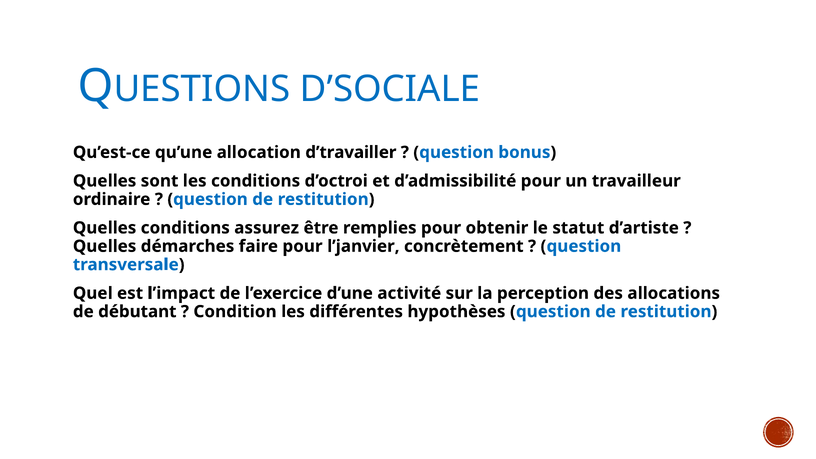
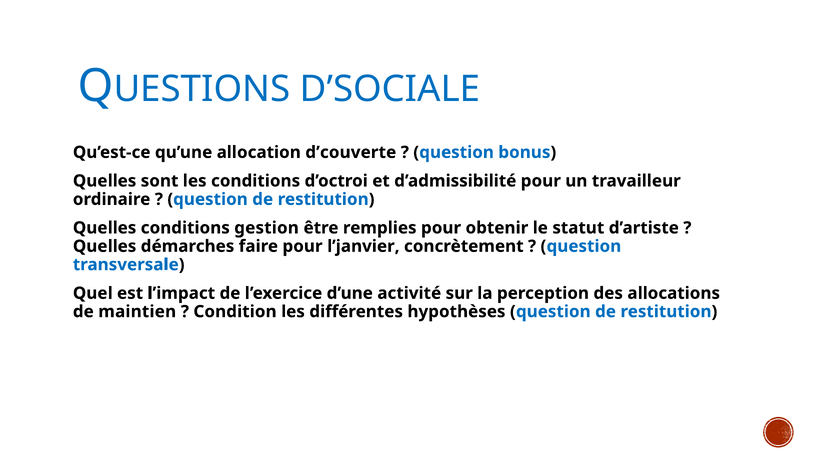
d’travailler: d’travailler -> d’couverte (351, 152)
assurez: assurez -> gestion (267, 228)
débutant: débutant -> maintien (137, 312)
